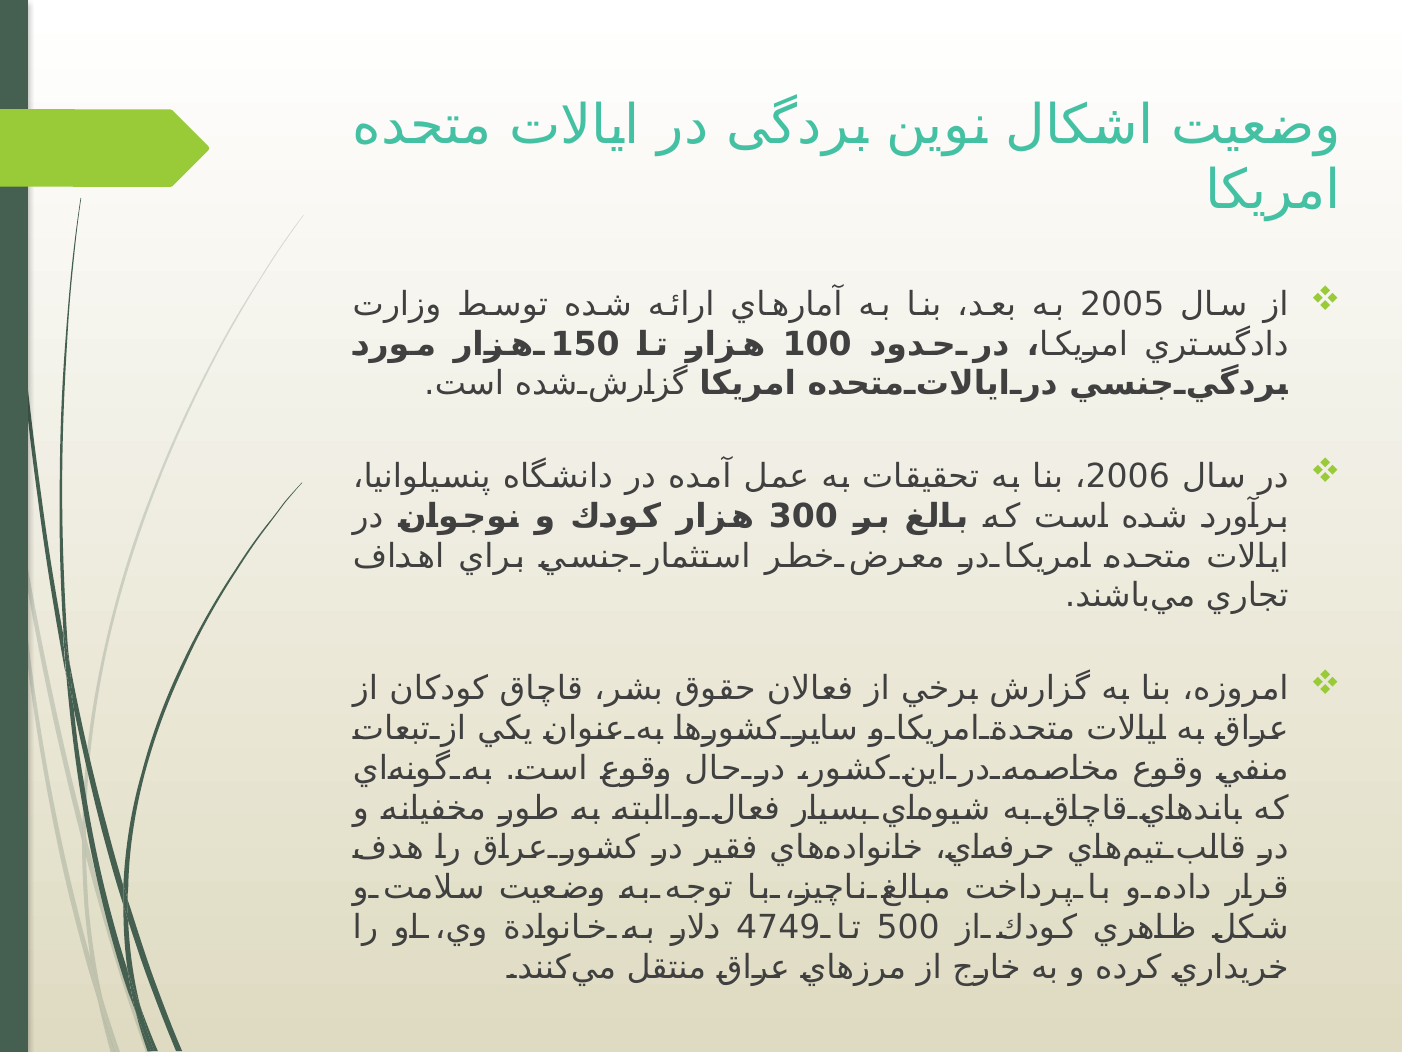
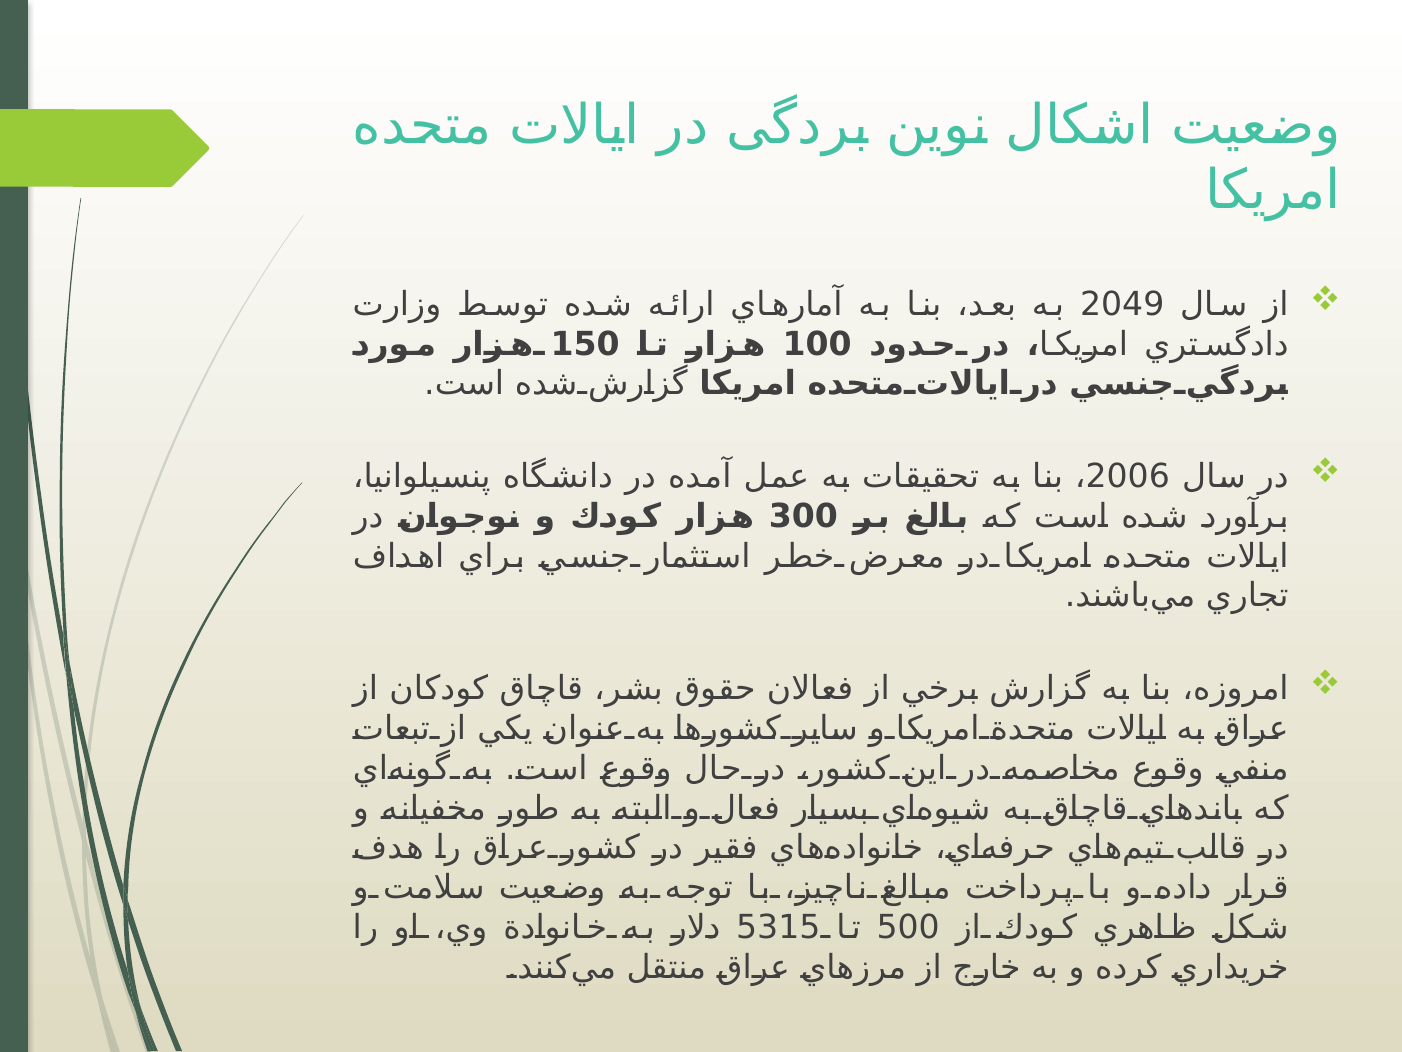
2005: 2005 -> 2049 (1122, 304)
4749: 4749 -> 5315 (778, 927)
